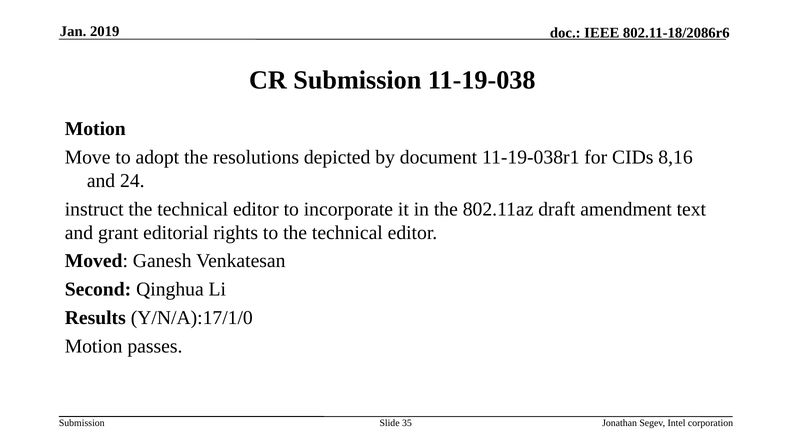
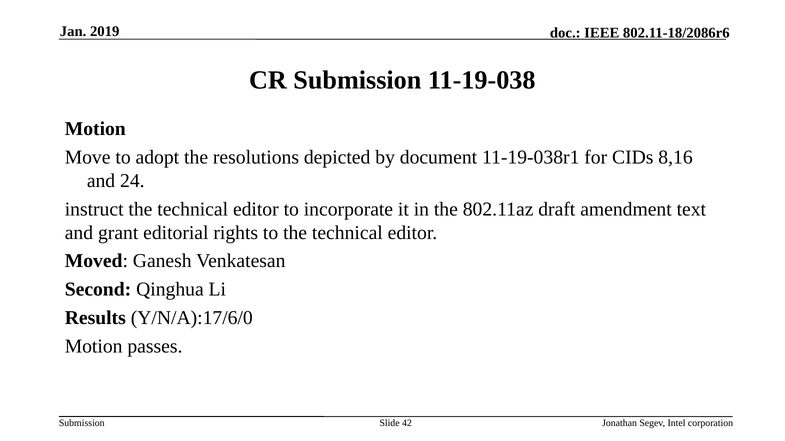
Y/N/A):17/1/0: Y/N/A):17/1/0 -> Y/N/A):17/6/0 (192, 318)
35: 35 -> 42 (407, 423)
